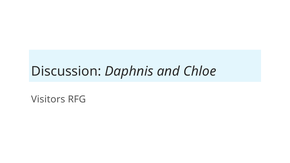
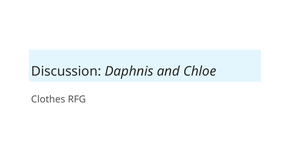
Visitors: Visitors -> Clothes (48, 99)
